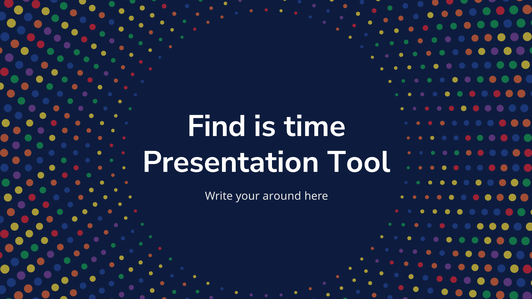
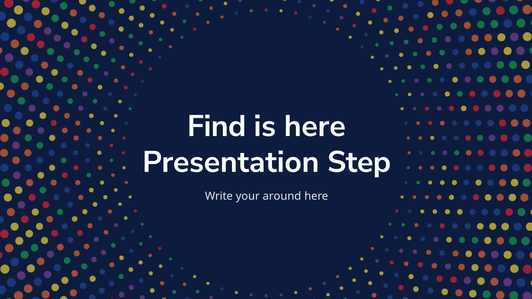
is time: time -> here (315, 126)
Tool: Tool -> Step (359, 162)
